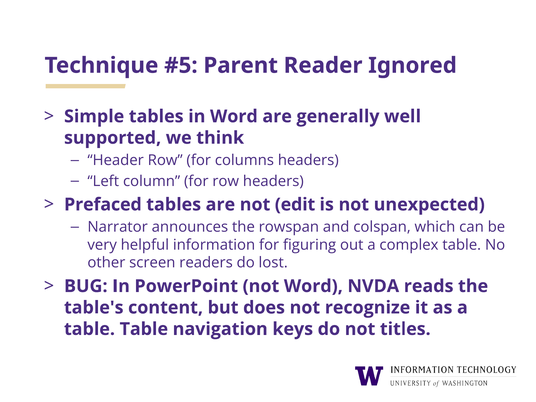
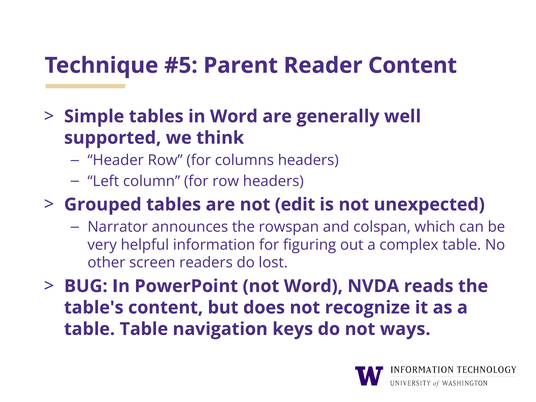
Reader Ignored: Ignored -> Content (413, 65)
Prefaced: Prefaced -> Grouped (103, 205)
titles: titles -> ways (405, 329)
